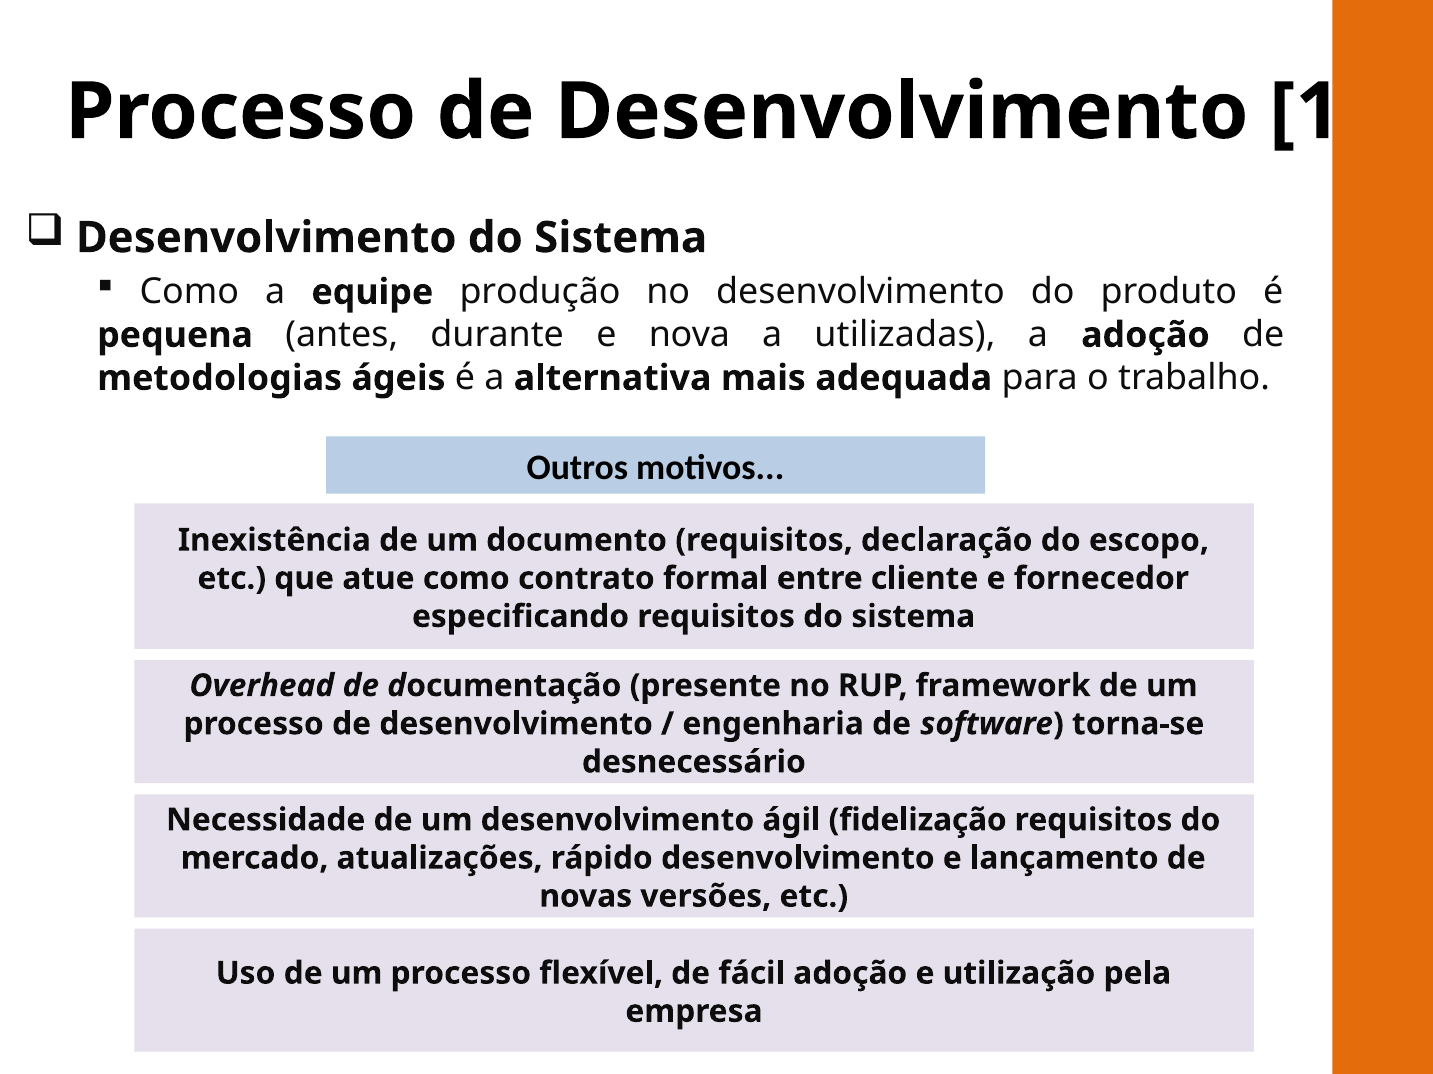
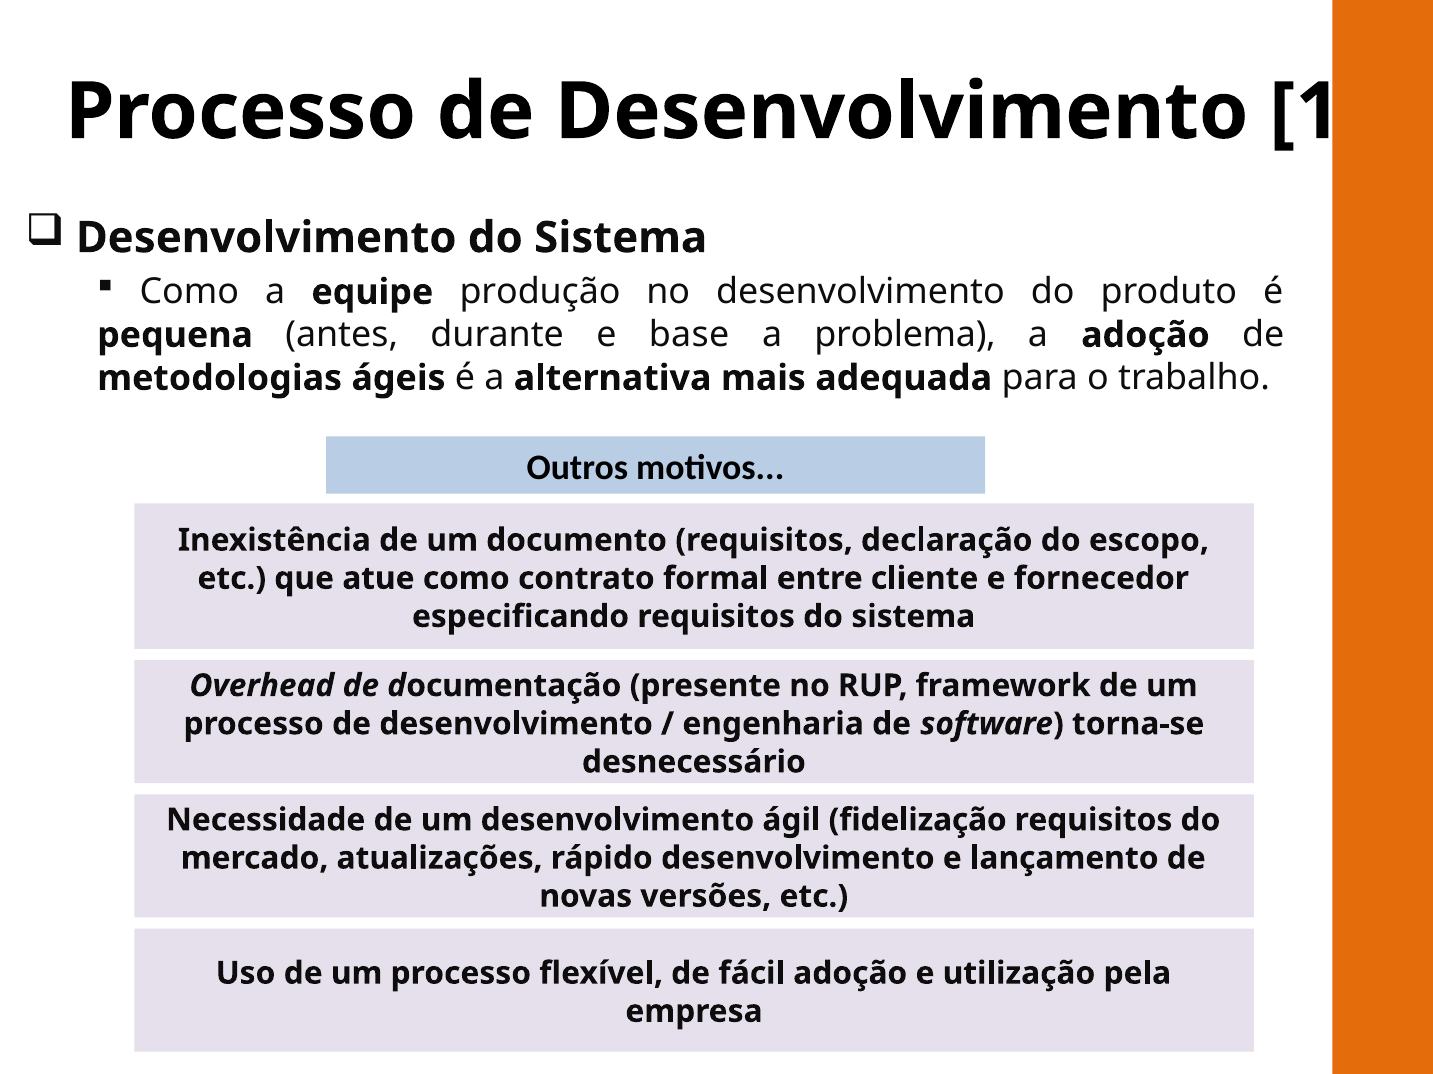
nova: nova -> base (689, 335)
utilizadas: utilizadas -> problema (905, 335)
